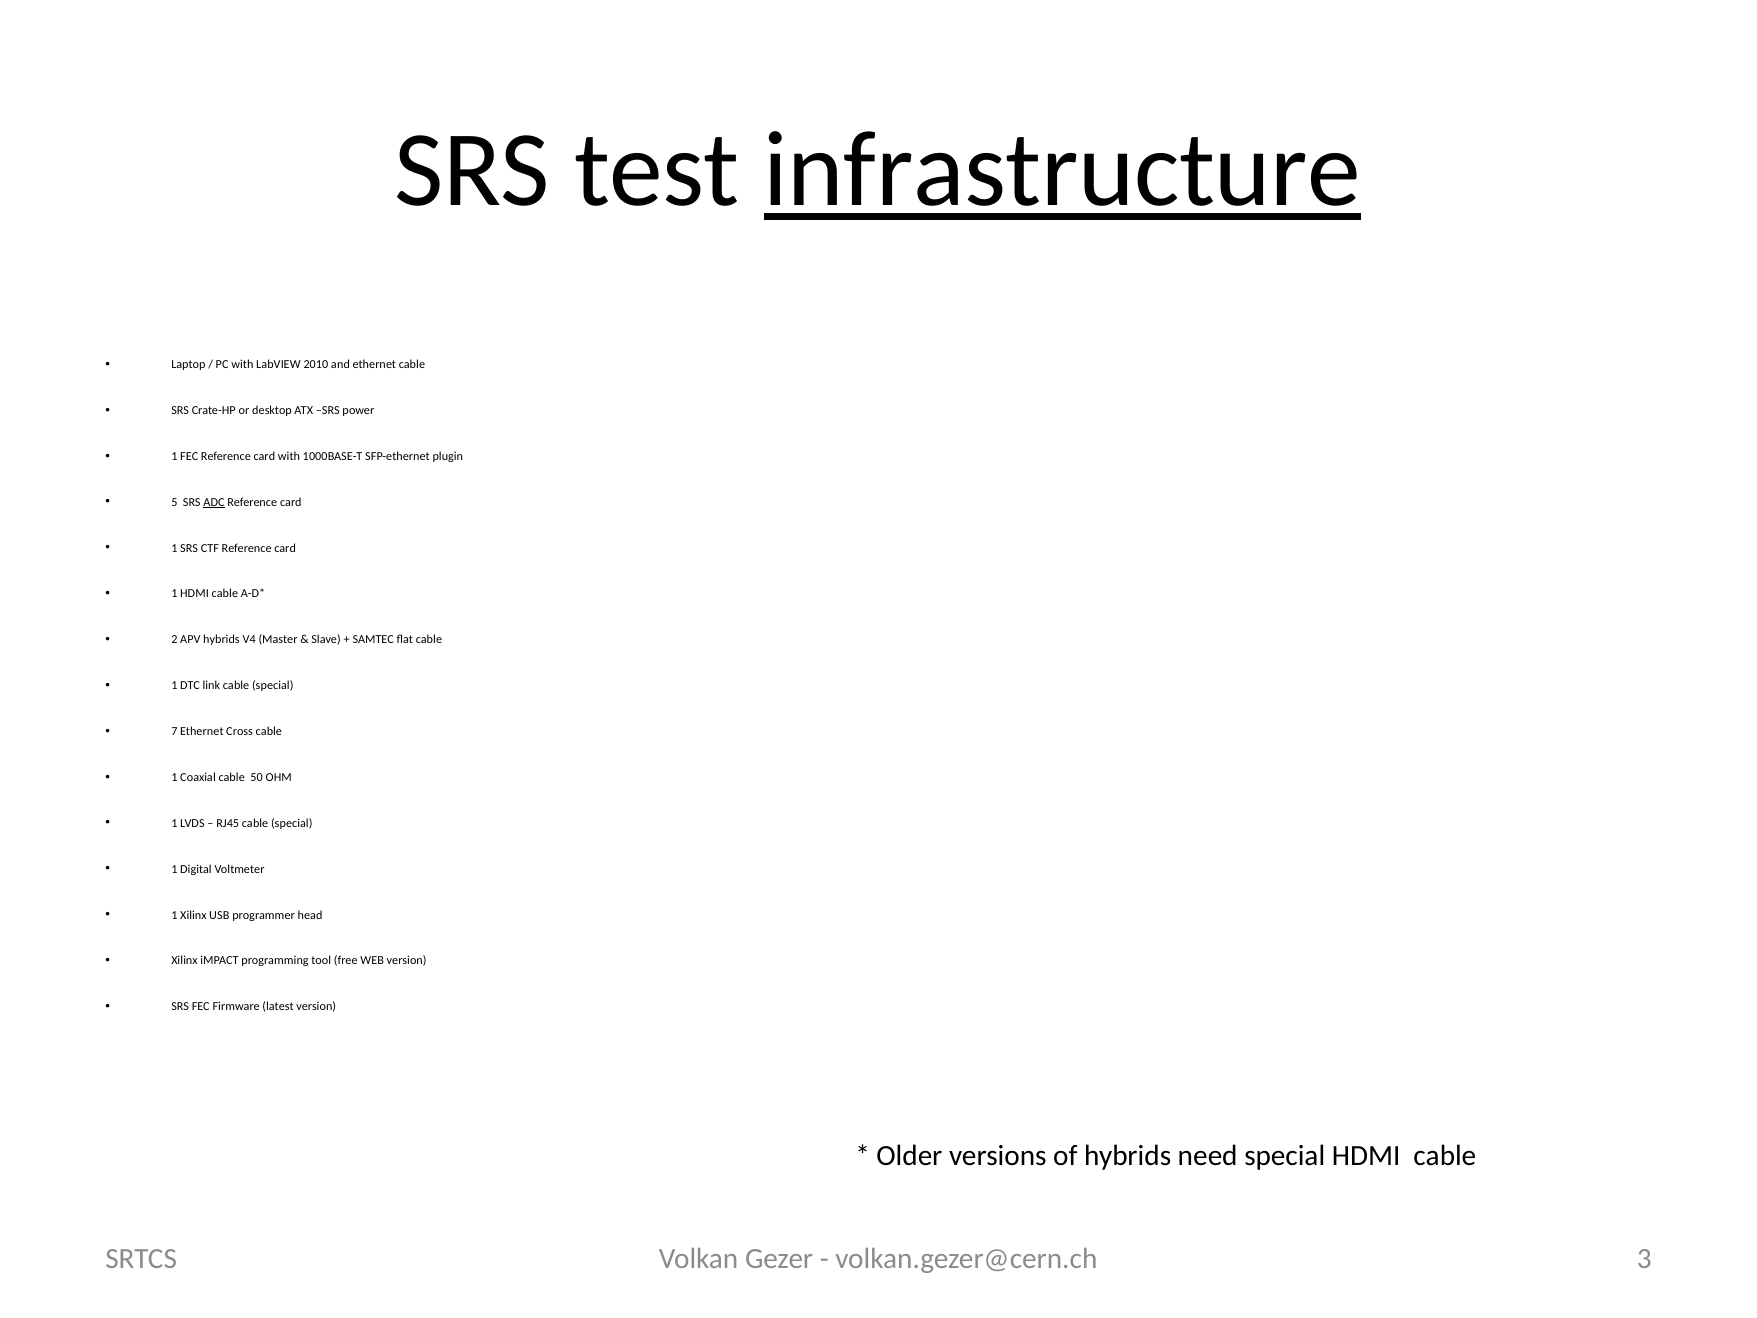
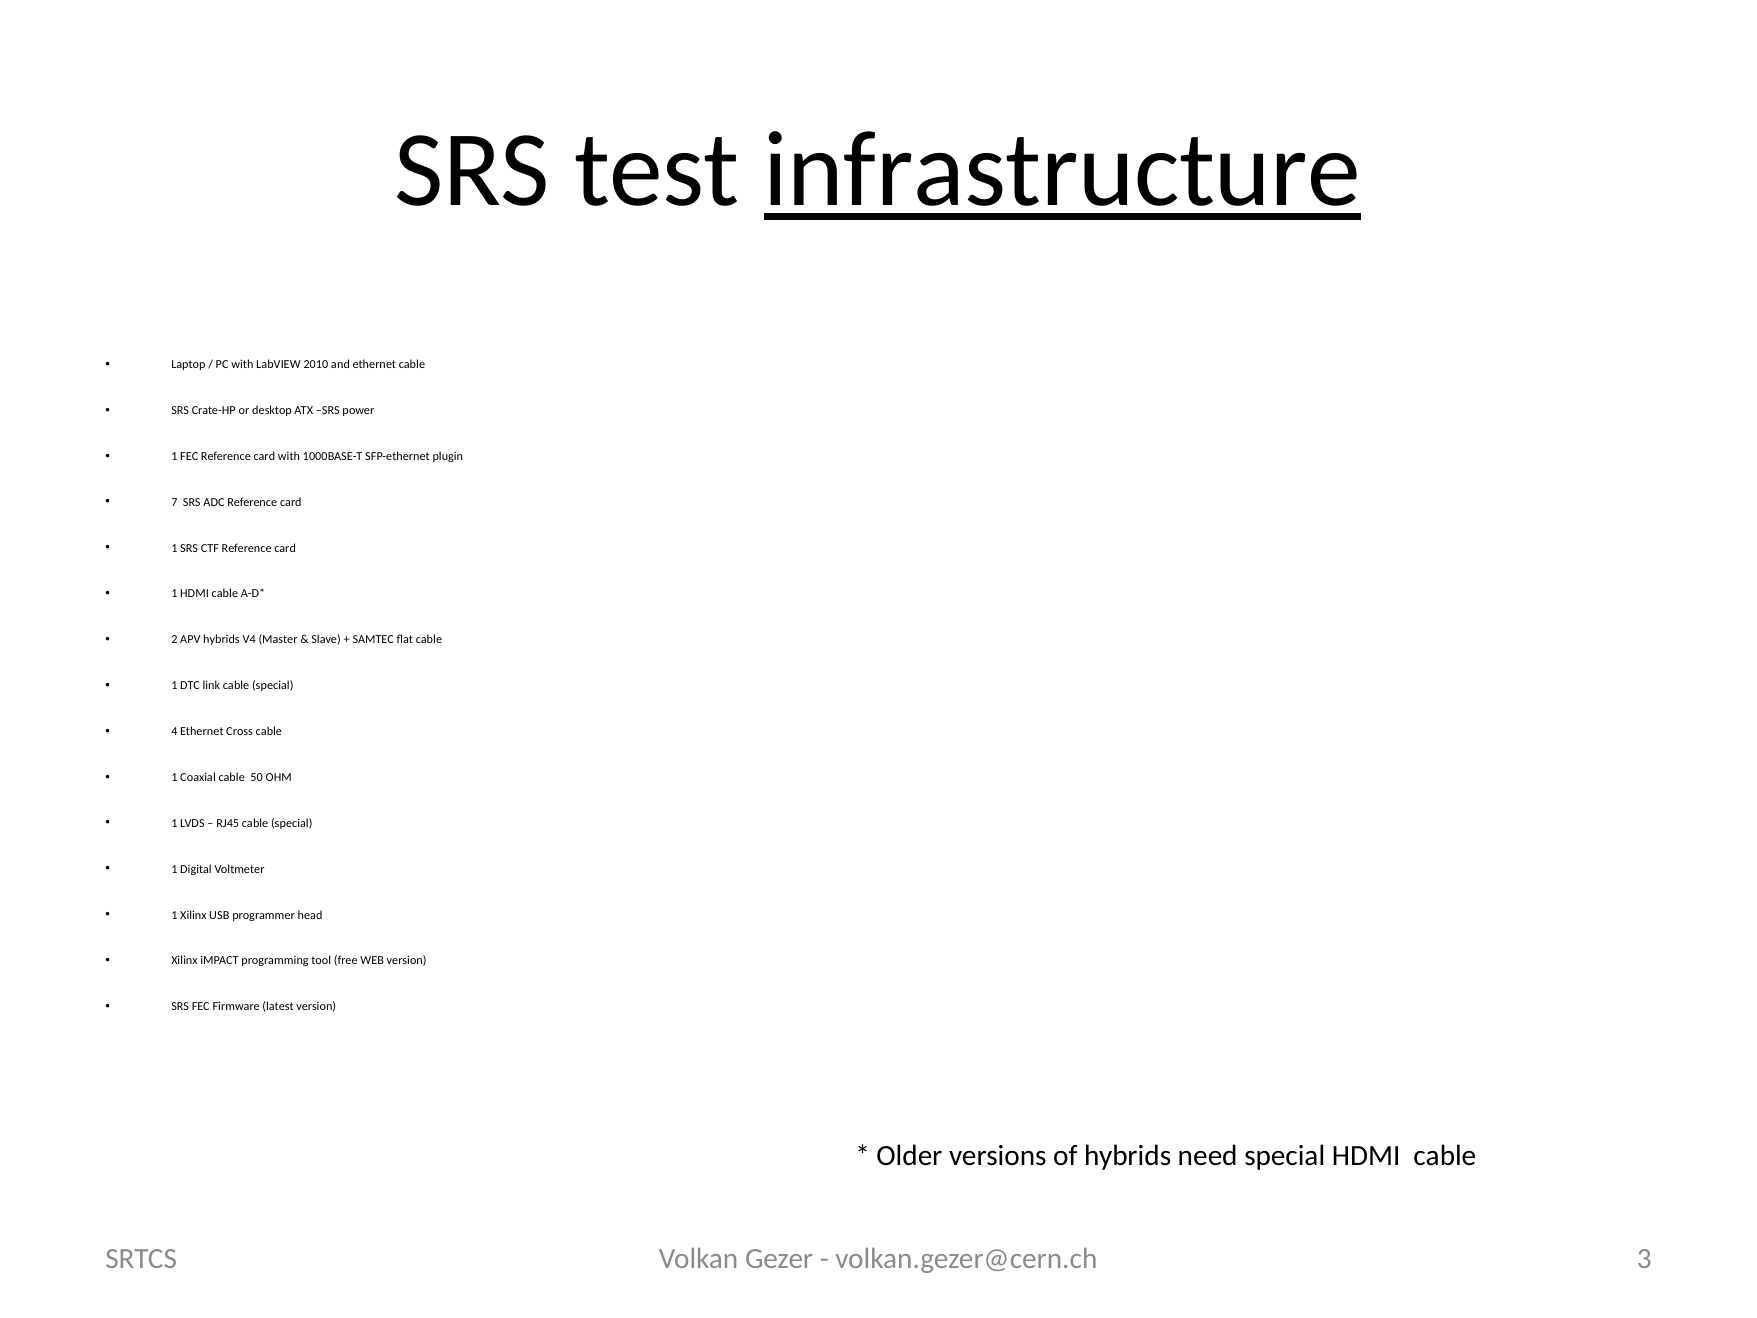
5: 5 -> 7 (174, 502)
ADC underline: present -> none (214, 502)
7: 7 -> 4 (174, 731)
